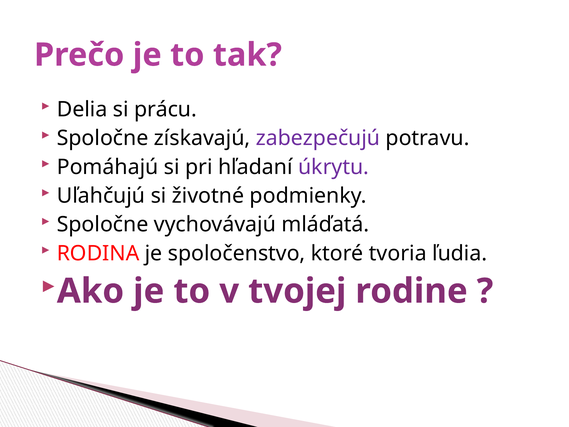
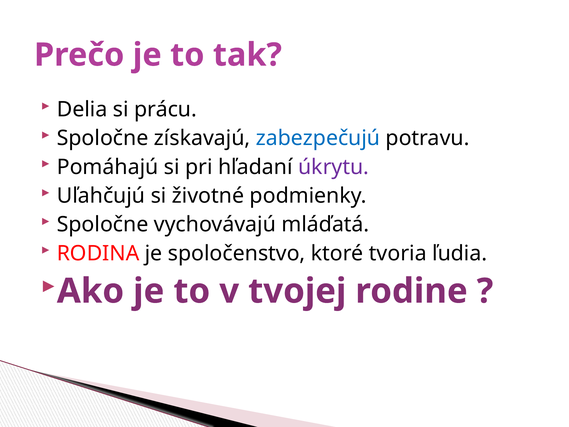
zabezpečujú colour: purple -> blue (318, 138)
